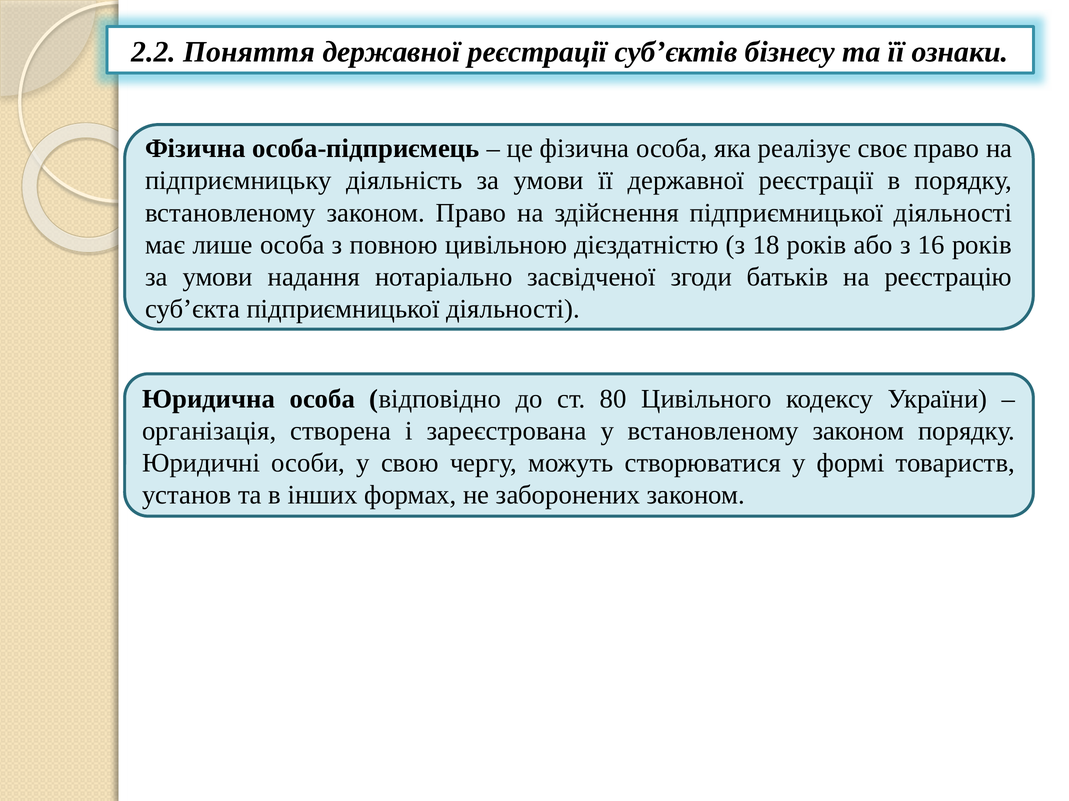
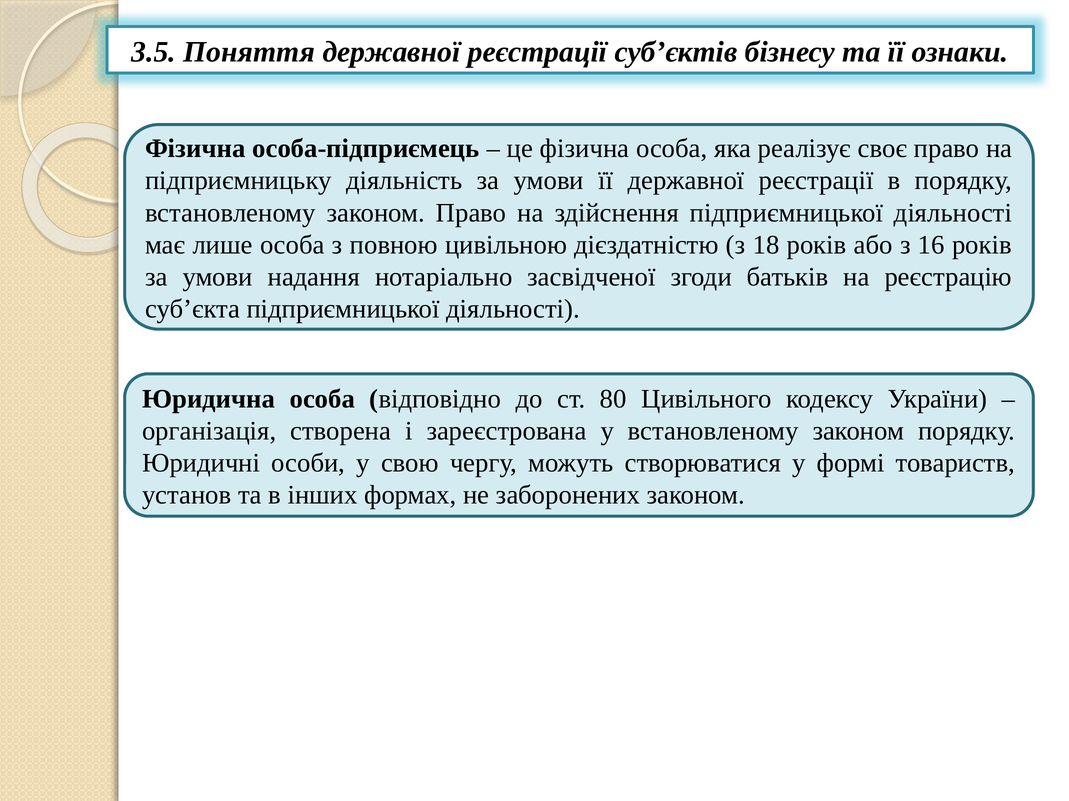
2.2: 2.2 -> 3.5 (154, 52)
